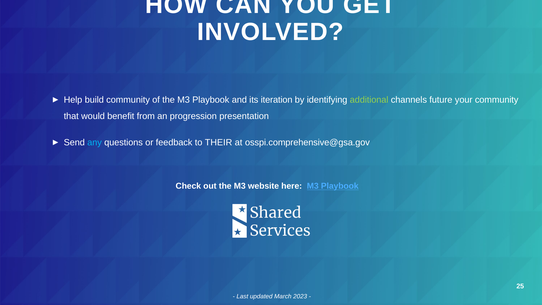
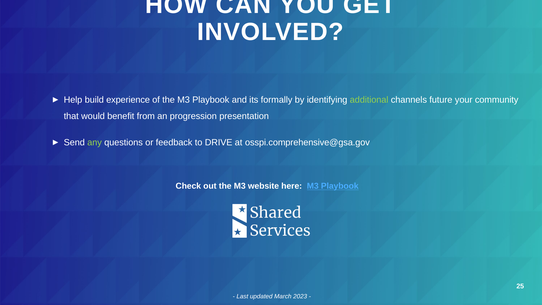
build community: community -> experience (128, 100)
iteration: iteration -> formally (277, 100)
any colour: light blue -> light green (95, 143)
THEIR: THEIR -> DRIVE (219, 143)
